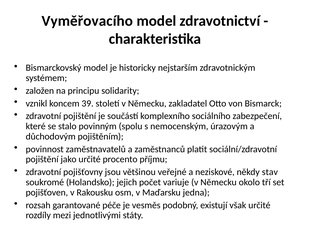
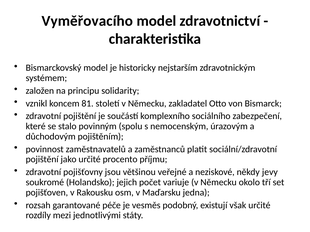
39: 39 -> 81 (88, 104)
stav: stav -> jevy (270, 172)
